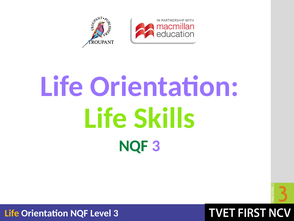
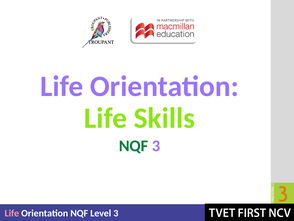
Life colour: yellow -> pink (12, 213)
